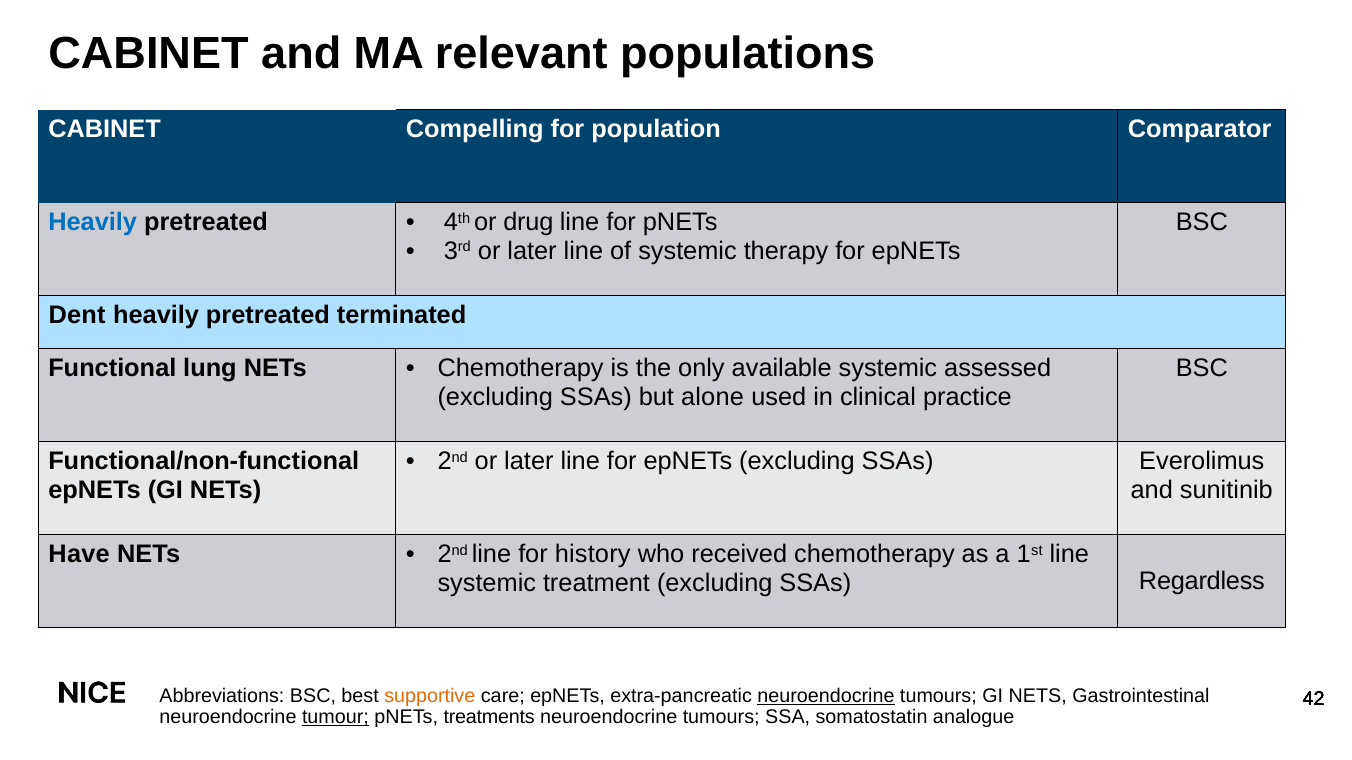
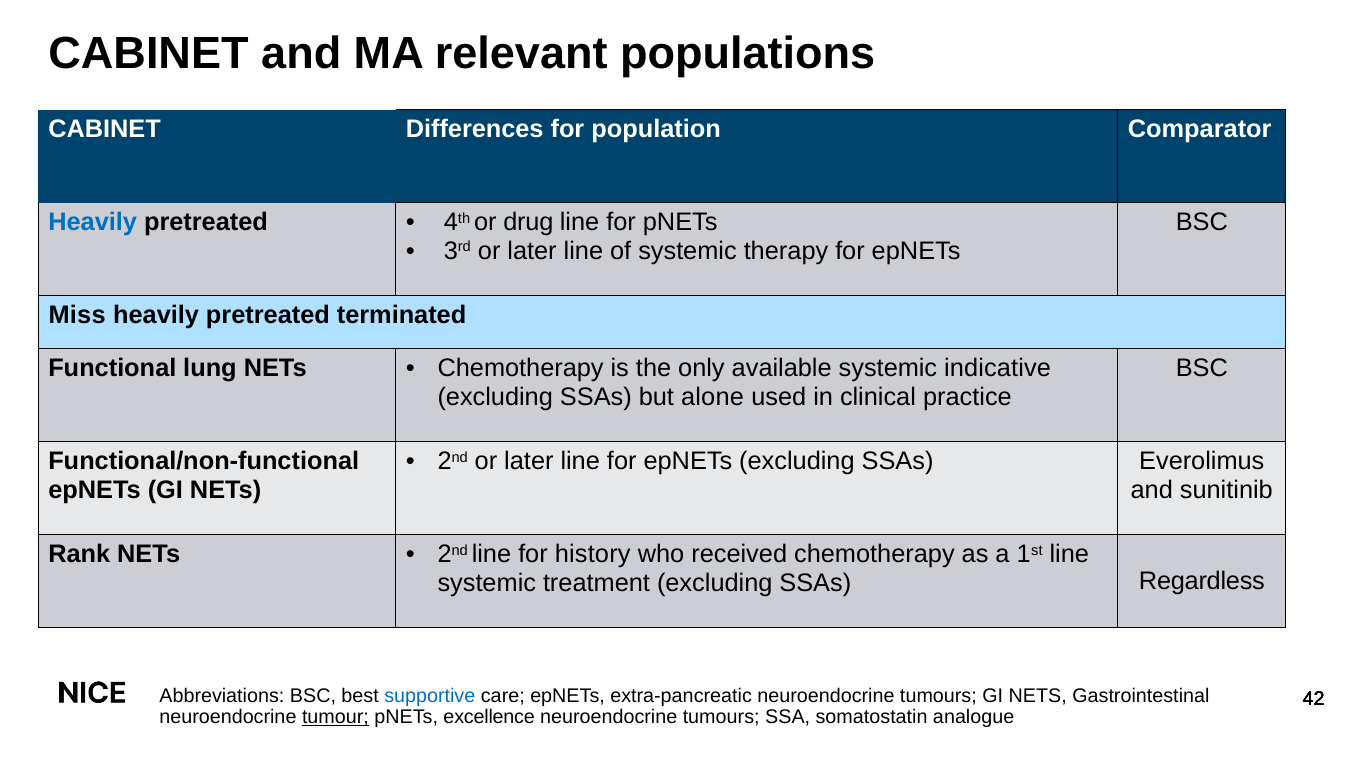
Compelling: Compelling -> Differences (475, 130)
Dent: Dent -> Miss (77, 316)
assessed: assessed -> indicative (998, 369)
Have: Have -> Rank (79, 555)
supportive colour: orange -> blue (430, 696)
neuroendocrine underline: present -> none (826, 696)
treatments: treatments -> excellence (489, 718)
